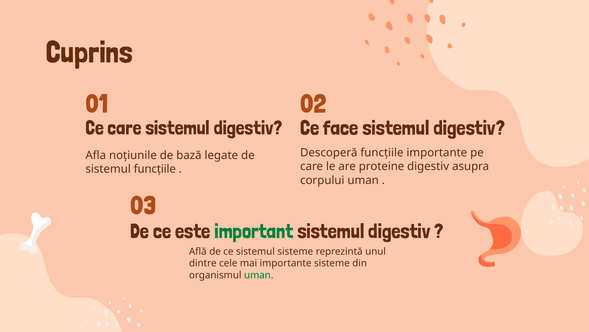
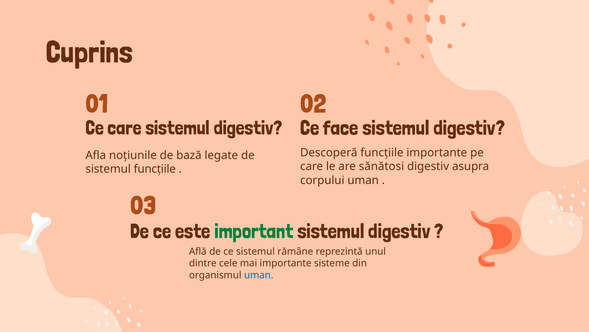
proteine: proteine -> sănătosi (381, 166)
sistemul sisteme: sisteme -> rămâne (295, 251)
uman colour: green -> blue (259, 275)
